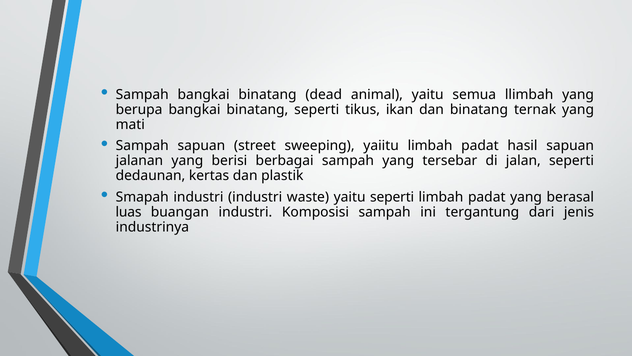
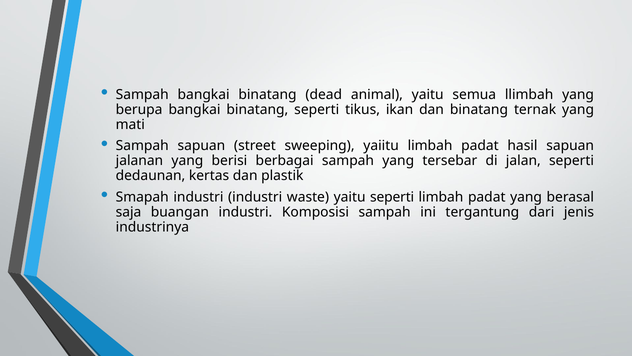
luas: luas -> saja (129, 212)
